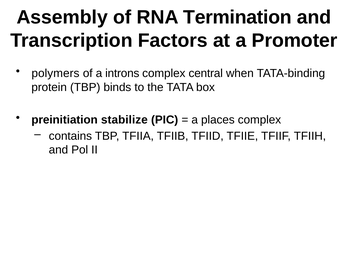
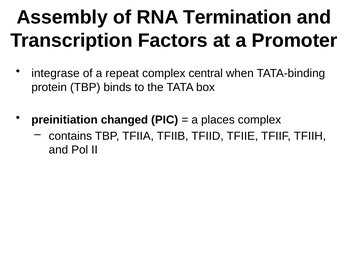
polymers: polymers -> integrase (56, 73)
introns: introns -> repeat (122, 73)
stabilize: stabilize -> changed (124, 120)
